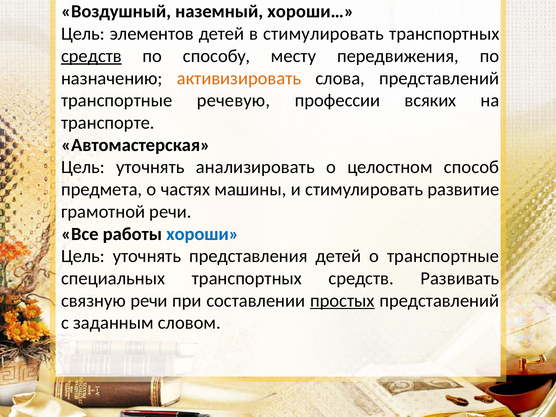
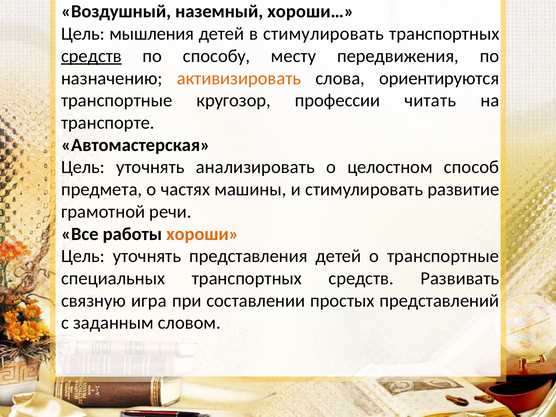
элементов: элементов -> мышления (152, 34)
слова представлений: представлений -> ориентируются (439, 78)
речевую: речевую -> кругозор (234, 100)
всяких: всяких -> читать (430, 100)
хороши colour: blue -> orange (202, 234)
связную речи: речи -> игра (149, 301)
простых underline: present -> none (342, 301)
